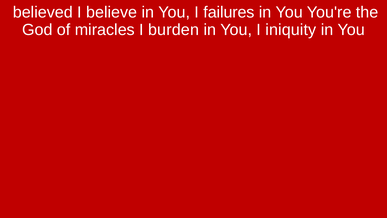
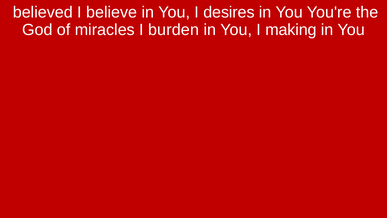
failures: failures -> desires (229, 12)
iniquity: iniquity -> making (291, 30)
